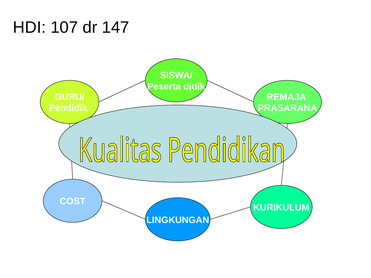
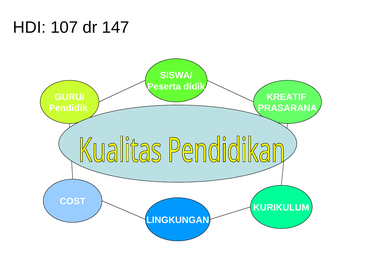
REMAJA: REMAJA -> KREATIF (286, 97)
